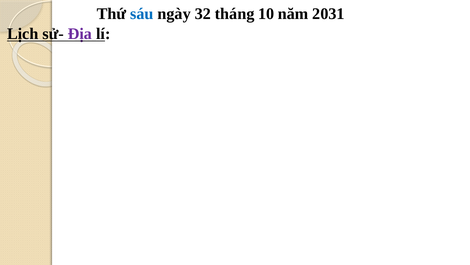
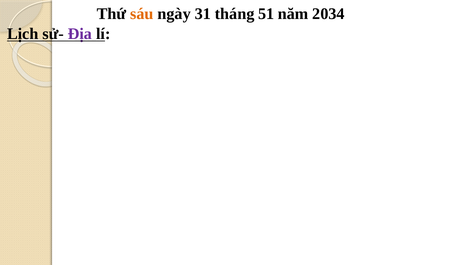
sáu colour: blue -> orange (142, 14)
32: 32 -> 31 (203, 14)
10: 10 -> 51 (266, 14)
2031: 2031 -> 2034 (328, 14)
